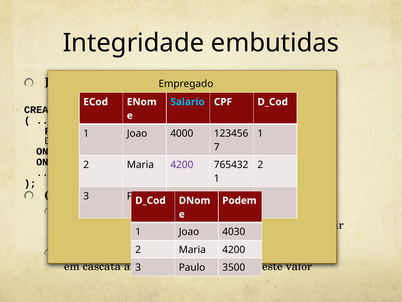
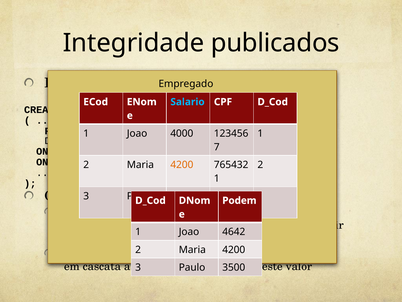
embutidas: embutidas -> publicados (275, 43)
4200 colour: purple -> orange (182, 165)
4030: 4030 -> 4642 (234, 232)
